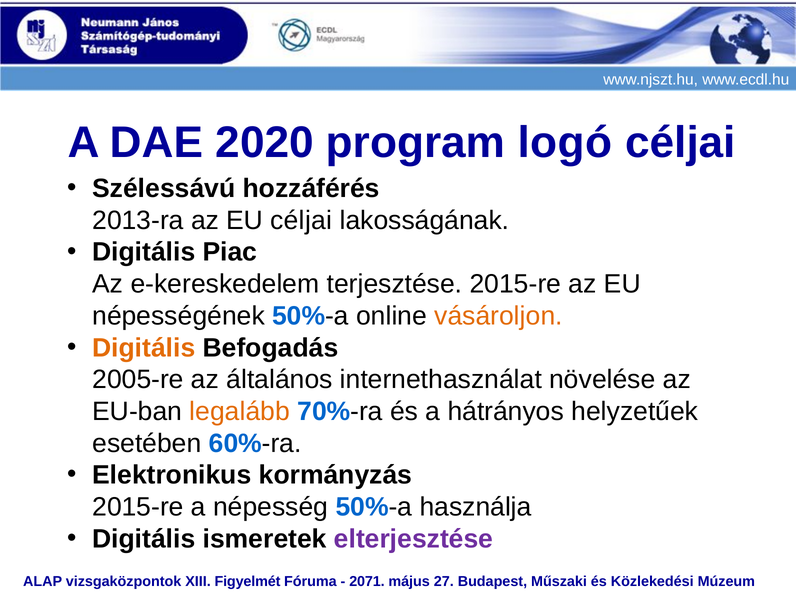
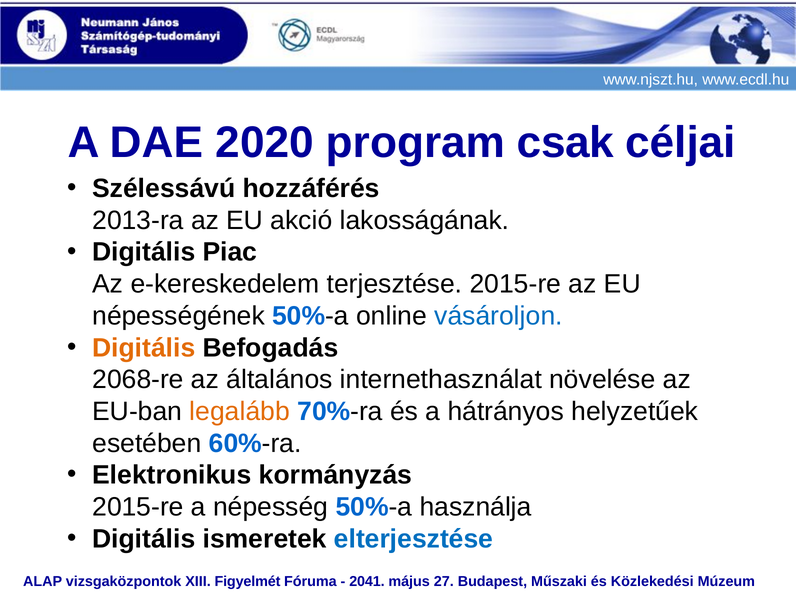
logó: logó -> csak (565, 143)
EU céljai: céljai -> akció (301, 220)
vásároljon colour: orange -> blue (498, 316)
2005-re: 2005-re -> 2068-re (138, 380)
elterjesztése colour: purple -> blue (414, 539)
2071: 2071 -> 2041 (367, 582)
